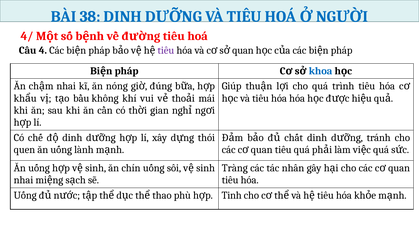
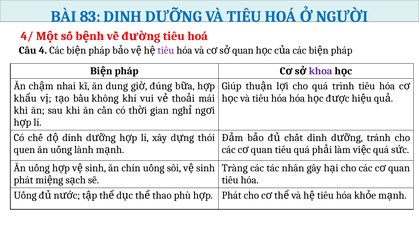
38: 38 -> 83 (90, 17)
khoa colour: blue -> purple (321, 71)
nóng: nóng -> dung (117, 86)
nhai: nhai -> phát (23, 180)
Tinh: Tinh -> Phát (232, 195)
